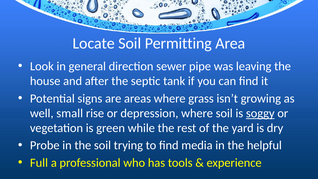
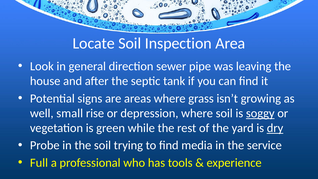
Permitting: Permitting -> Inspection (178, 43)
dry underline: none -> present (275, 128)
helpful: helpful -> service (264, 145)
